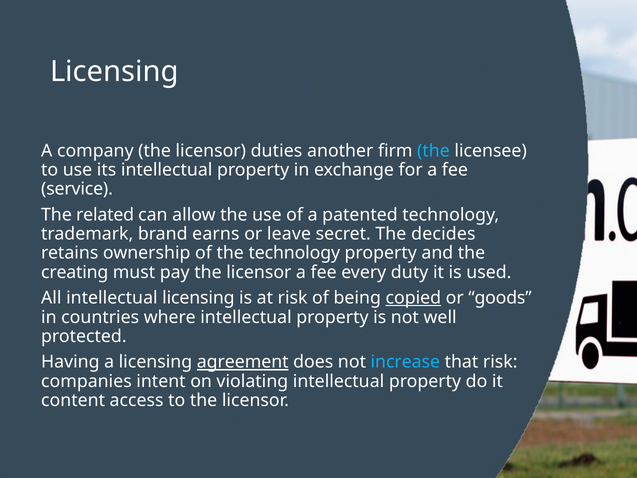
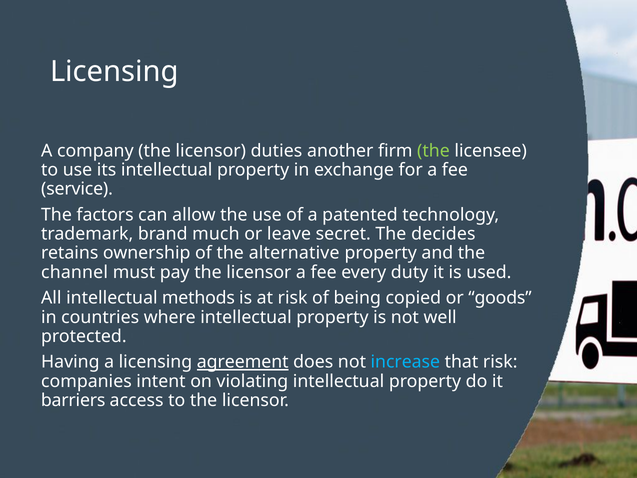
the colour: light blue -> light green (433, 151)
related: related -> factors (105, 215)
earns: earns -> much (216, 234)
the technology: technology -> alternative (294, 253)
creating: creating -> channel (75, 272)
intellectual licensing: licensing -> methods (198, 298)
copied underline: present -> none (413, 298)
content: content -> barriers (73, 400)
